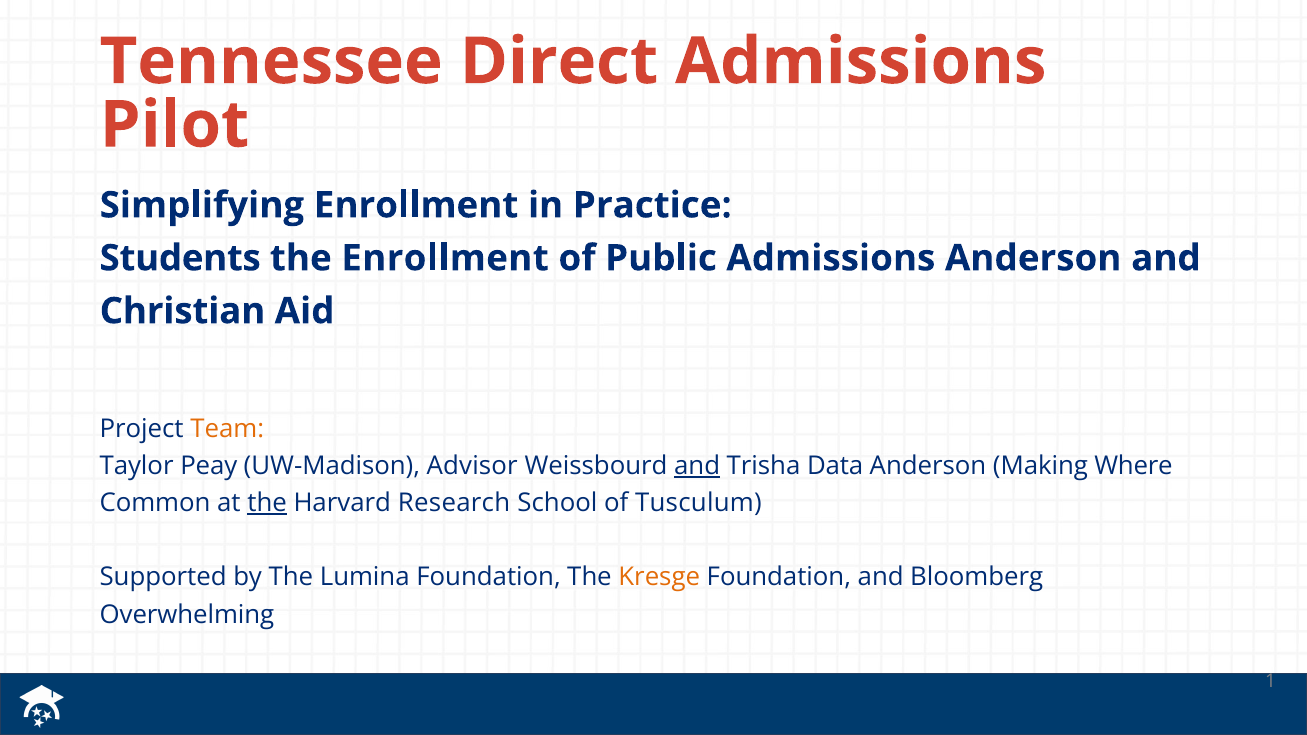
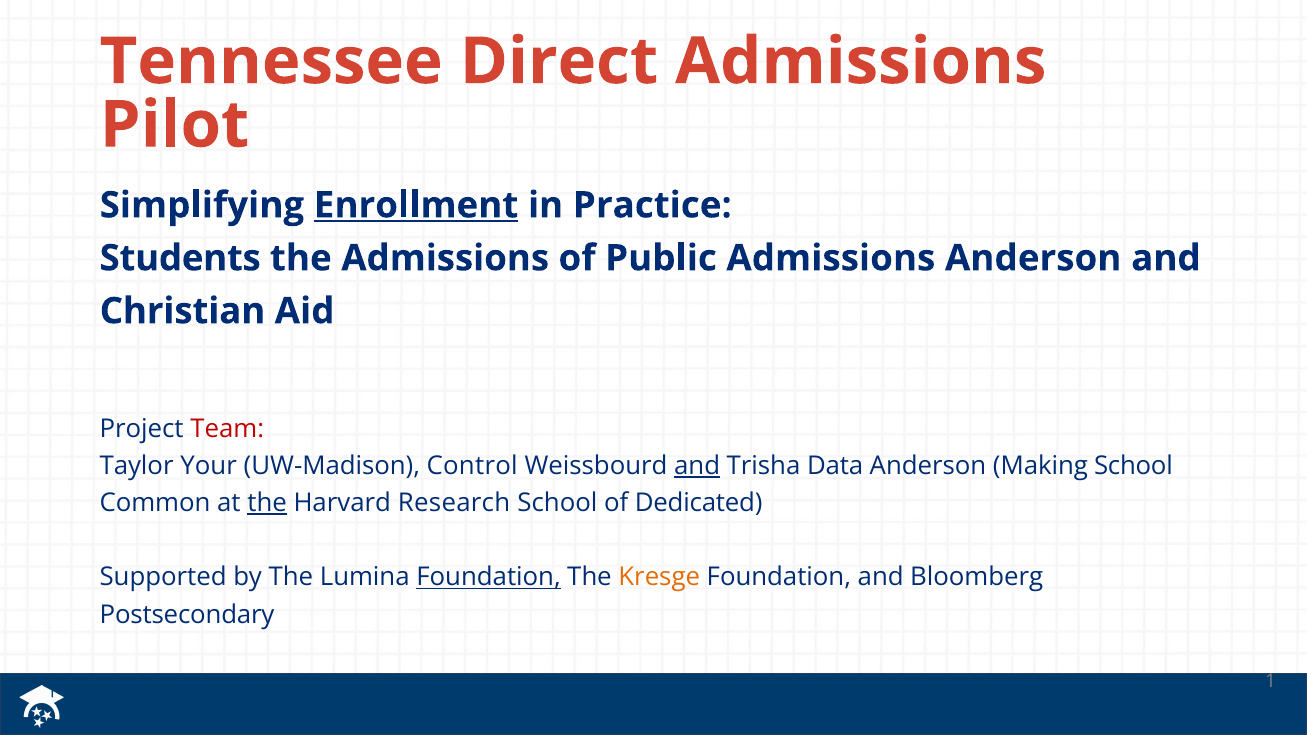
Enrollment underline: none -> present (416, 205)
the Enrollment: Enrollment -> Admissions (445, 258)
Team colour: orange -> red (227, 429)
Peay: Peay -> Your (209, 466)
Advisor: Advisor -> Control (472, 466)
Making Where: Where -> School (1133, 466)
Tusculum: Tusculum -> Dedicated (699, 503)
Foundation underline: none -> present (489, 577)
Overwhelming: Overwhelming -> Postsecondary (187, 615)
